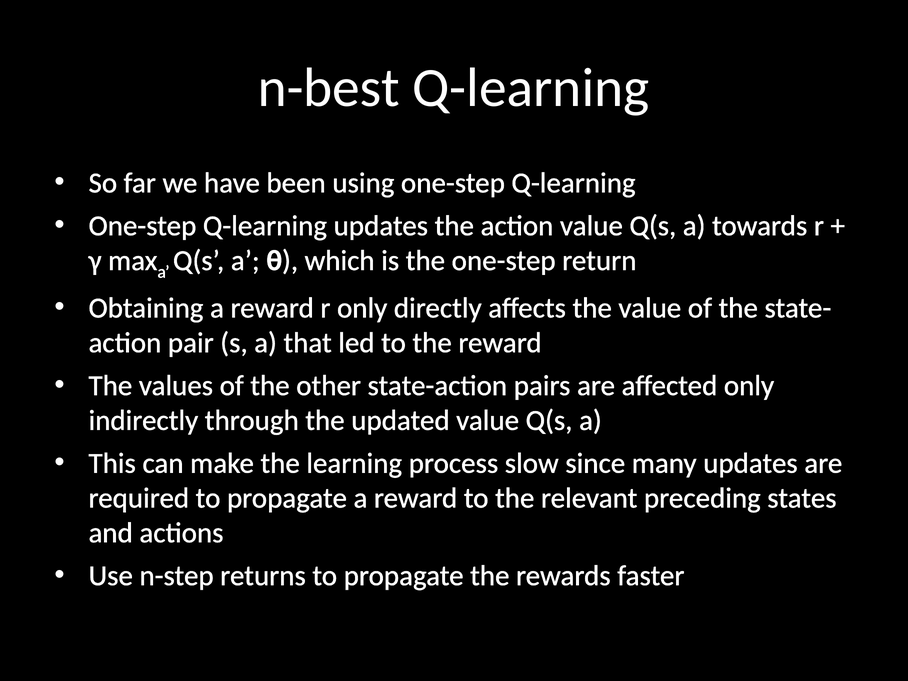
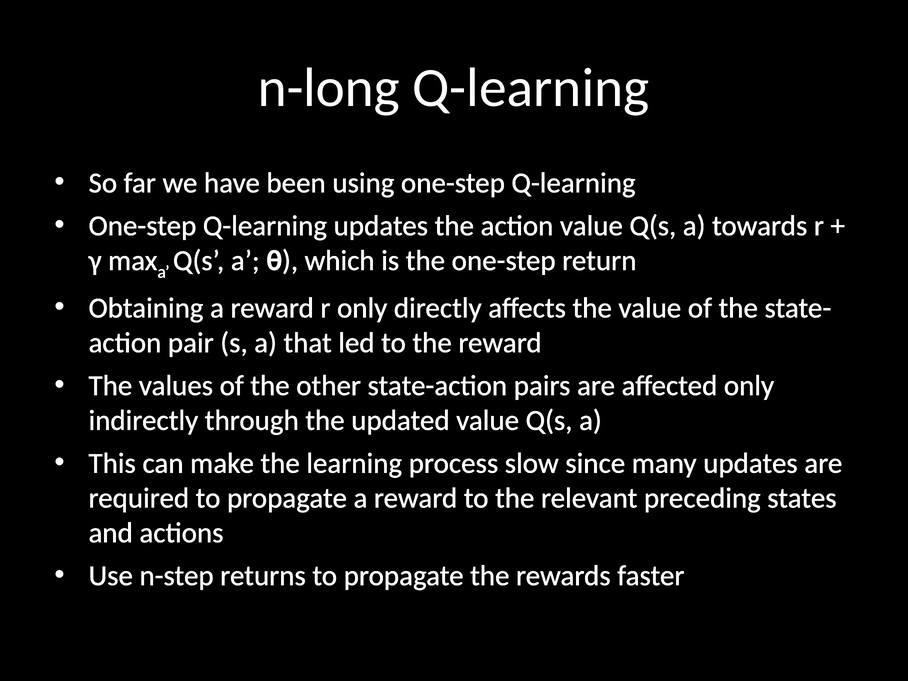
n-best: n-best -> n-long (329, 88)
